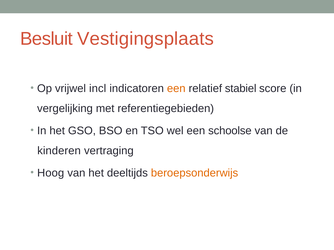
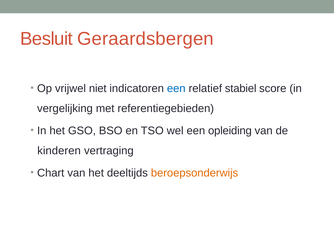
Vestigingsplaats: Vestigingsplaats -> Geraardsbergen (145, 39)
incl: incl -> niet (98, 89)
een colour: orange -> blue (176, 89)
schoolse: schoolse -> opleiding (230, 131)
Hoog: Hoog -> Chart (51, 173)
